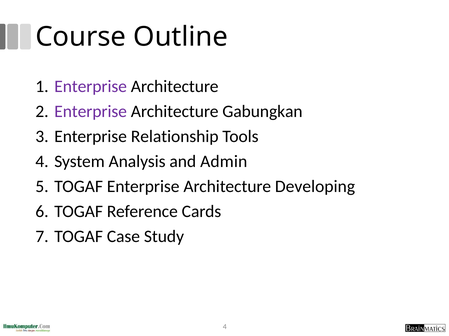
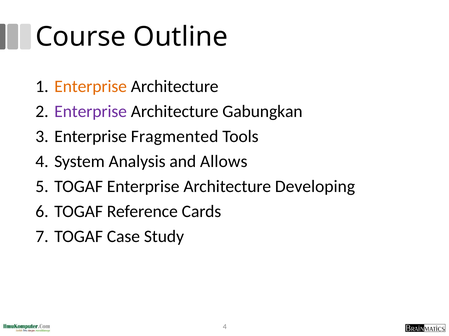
Enterprise colour: purple -> orange (91, 87)
Relationship: Relationship -> Fragmented (175, 137)
Admin: Admin -> Allows (224, 162)
